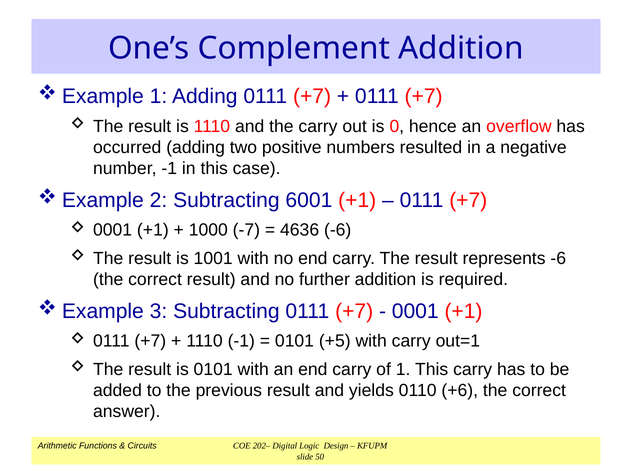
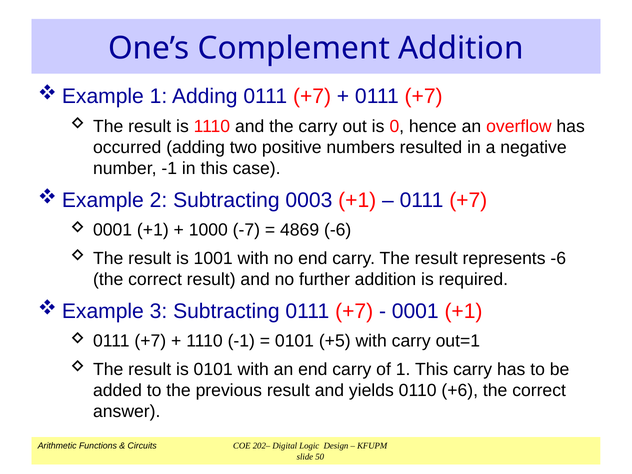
6001: 6001 -> 0003 (309, 200)
4636: 4636 -> 4869 (300, 230)
